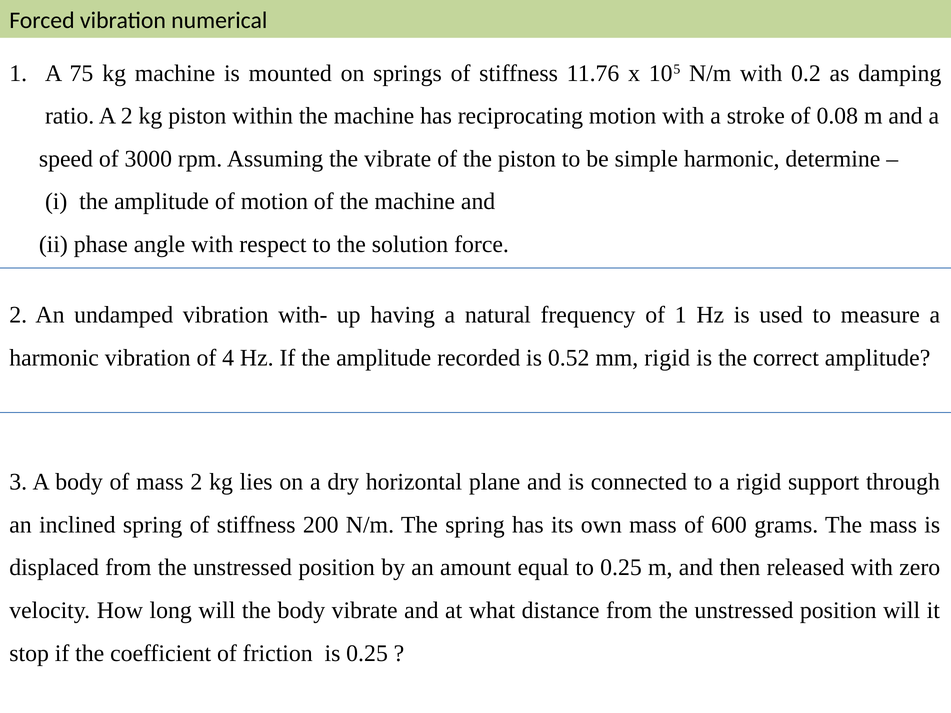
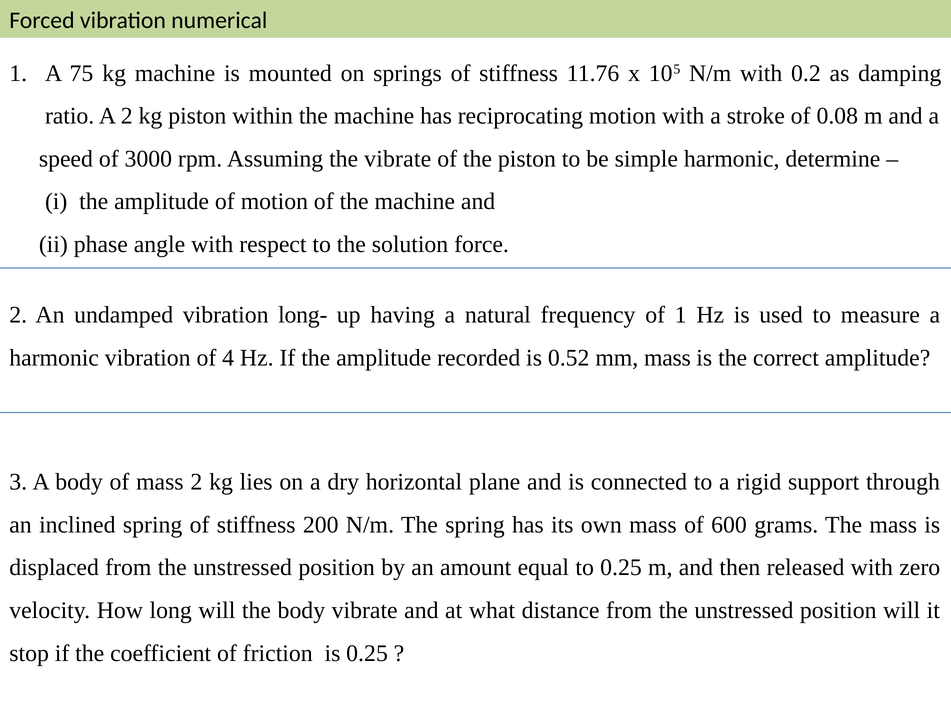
with-: with- -> long- (303, 315)
mm rigid: rigid -> mass (667, 358)
